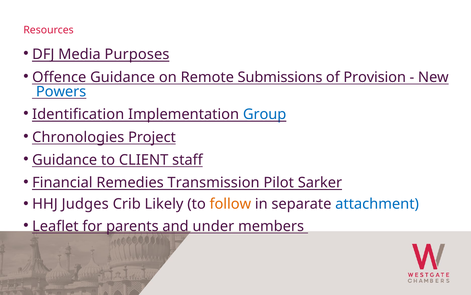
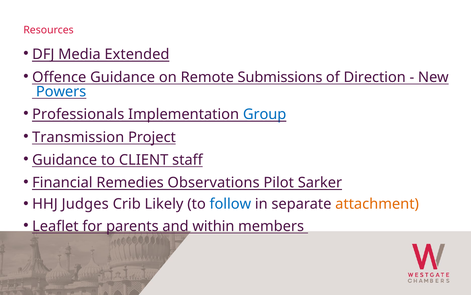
Purposes: Purposes -> Extended (137, 54)
Provision: Provision -> Direction (375, 77)
Identification: Identification -> Professionals (78, 114)
Chronologies: Chronologies -> Transmission (78, 137)
Transmission: Transmission -> Observations (214, 183)
follow colour: orange -> blue (230, 204)
attachment colour: blue -> orange (377, 204)
under: under -> within (213, 227)
